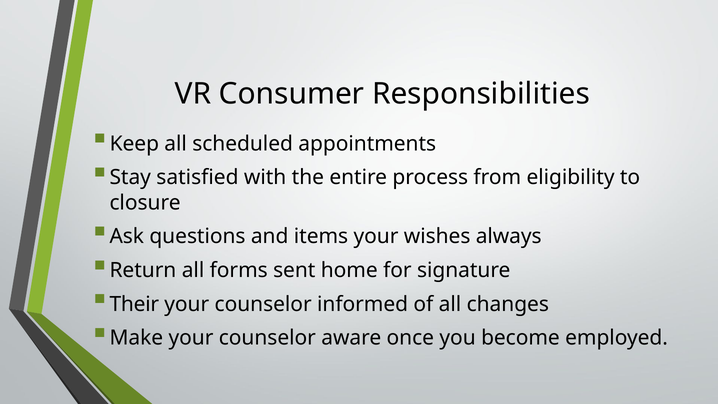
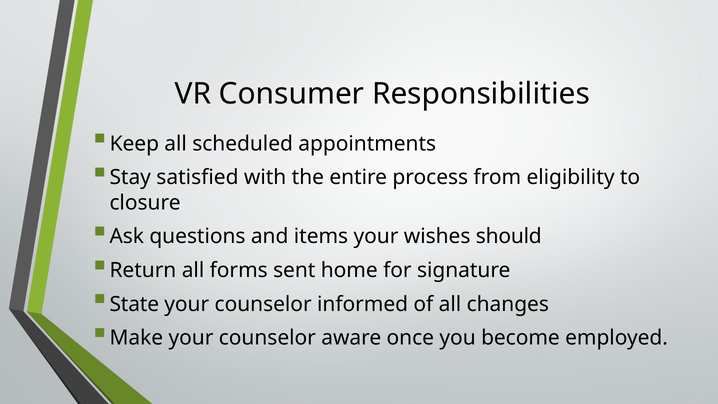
always: always -> should (509, 236)
Their: Their -> State (134, 304)
